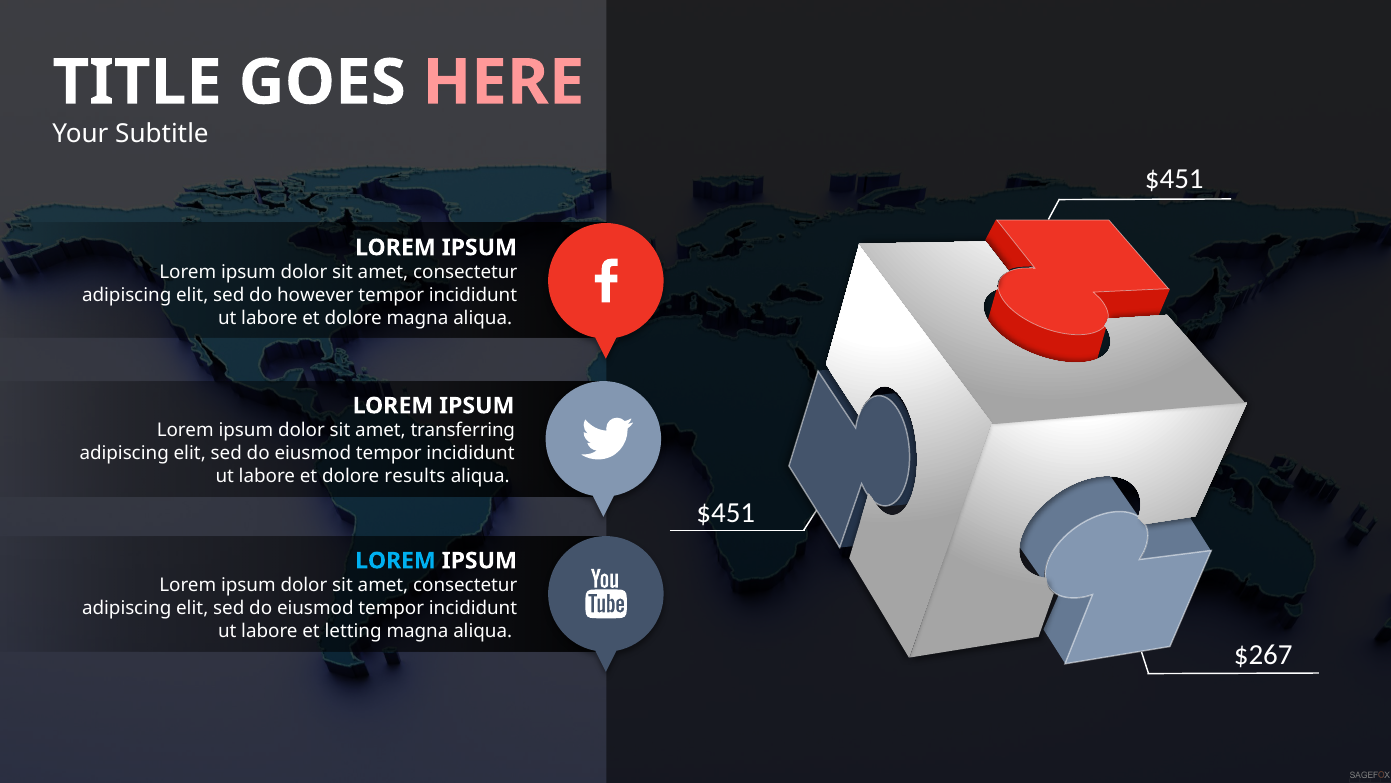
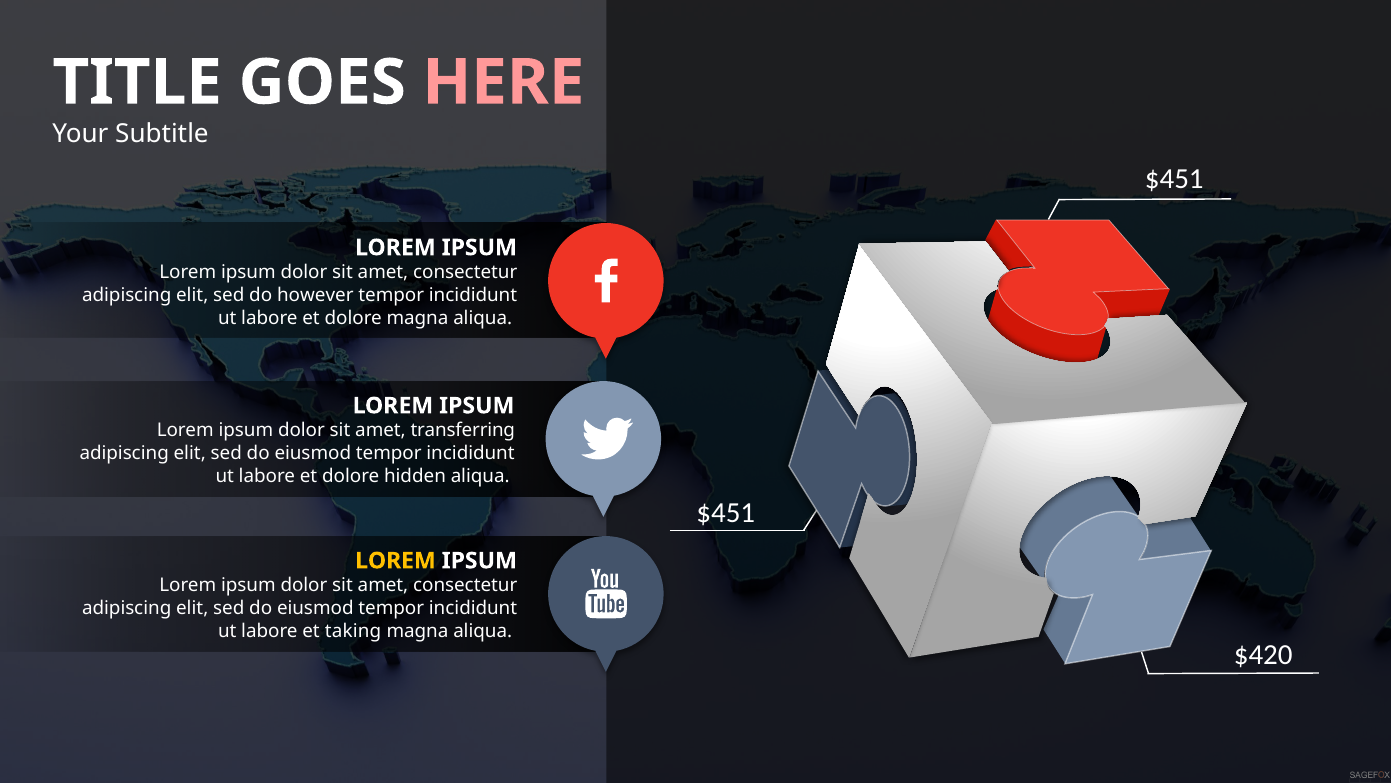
results: results -> hidden (415, 476)
LOREM colour: light blue -> yellow (395, 560)
letting: letting -> taking (353, 631)
$267: $267 -> $420 (1263, 654)
